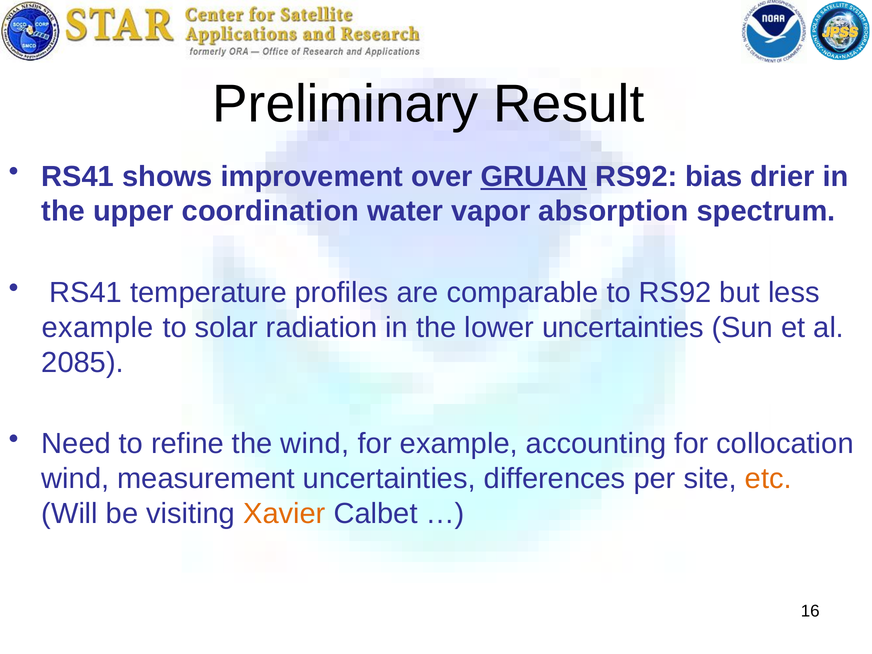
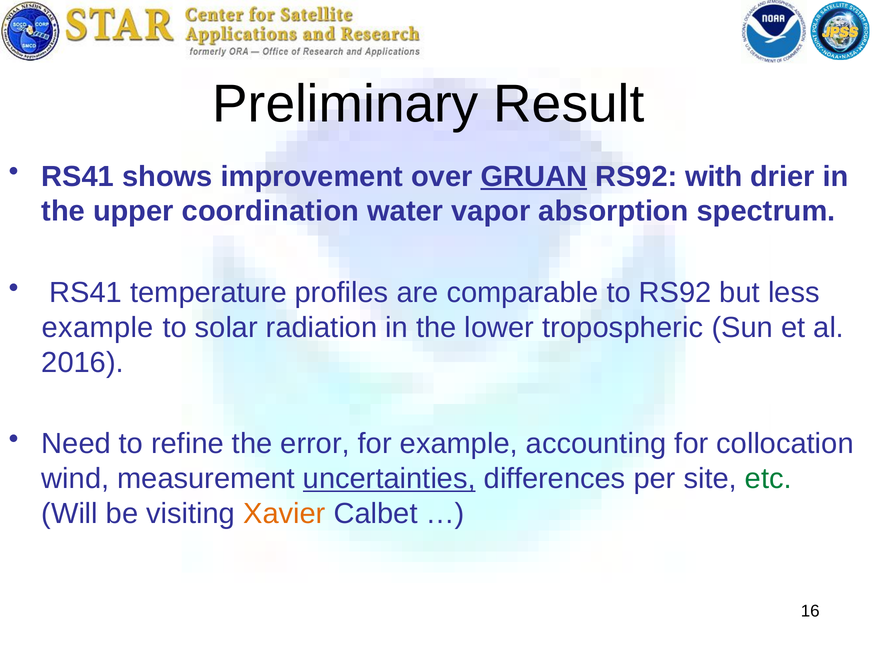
bias: bias -> with (714, 176)
lower uncertainties: uncertainties -> tropospheric (623, 328)
2085: 2085 -> 2016 (83, 362)
the wind: wind -> error (315, 444)
uncertainties underline: none -> present (389, 479)
etc colour: orange -> green (768, 479)
